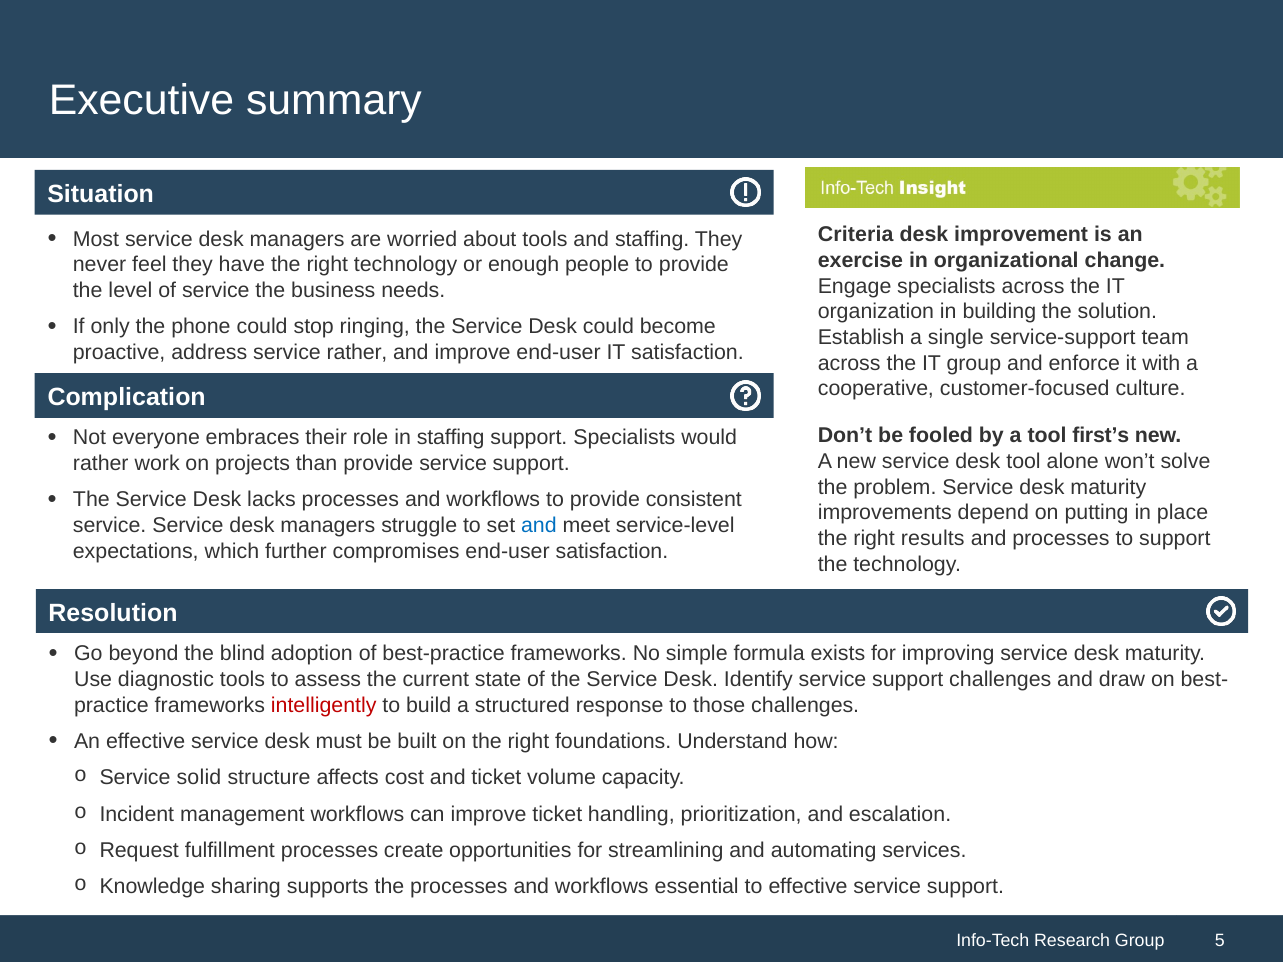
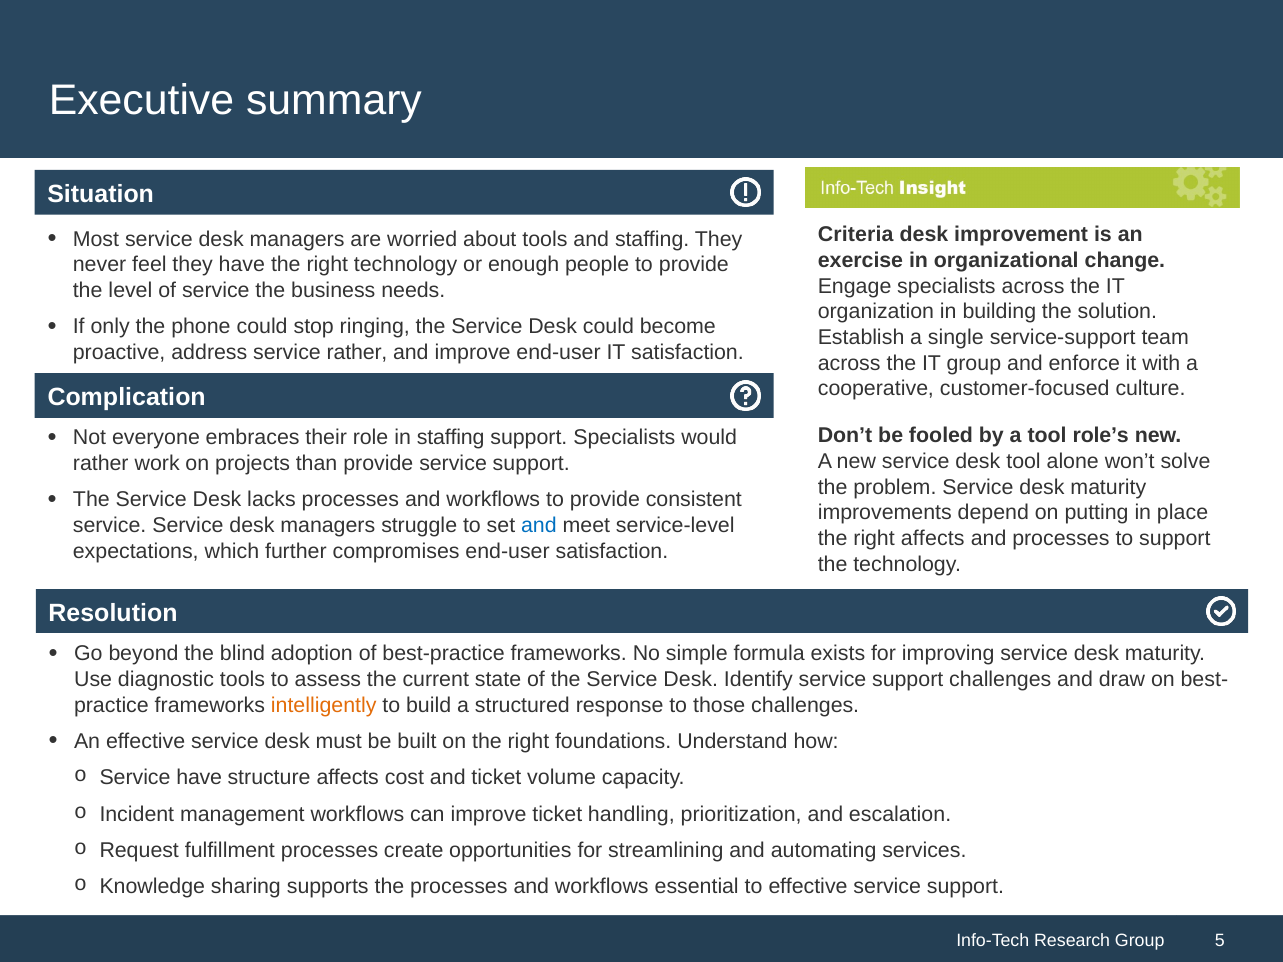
first’s: first’s -> role’s (1101, 436)
right results: results -> affects (933, 539)
intelligently colour: red -> orange (324, 705)
Service solid: solid -> have (199, 778)
